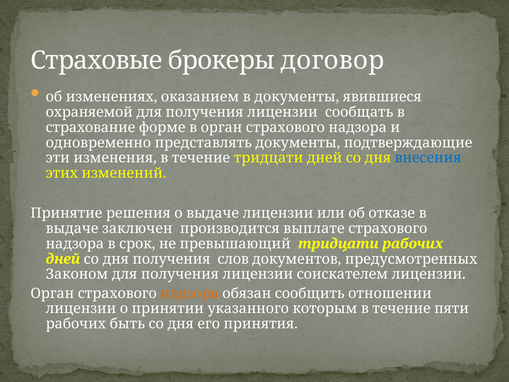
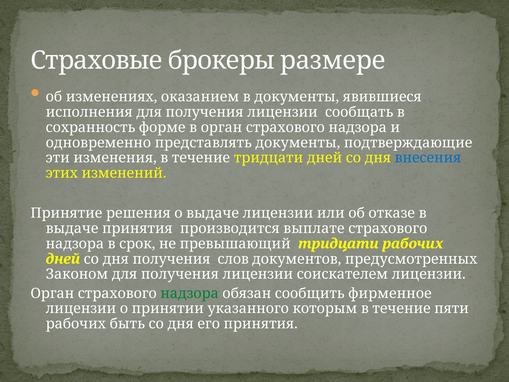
договор: договор -> размере (333, 60)
охраняемой: охраняемой -> исполнения (89, 112)
страхование: страхование -> сохранность (90, 127)
выдаче заключен: заключен -> принятия (137, 228)
надзора colour: orange -> green (190, 293)
отношении: отношении -> фирменное (390, 293)
